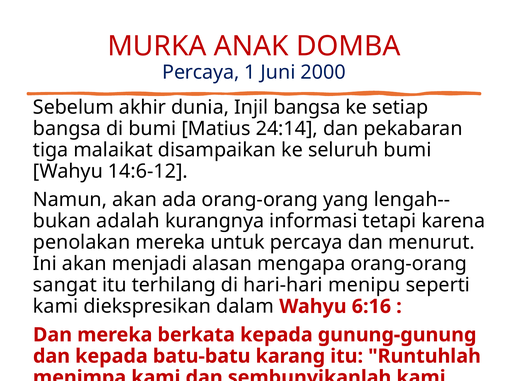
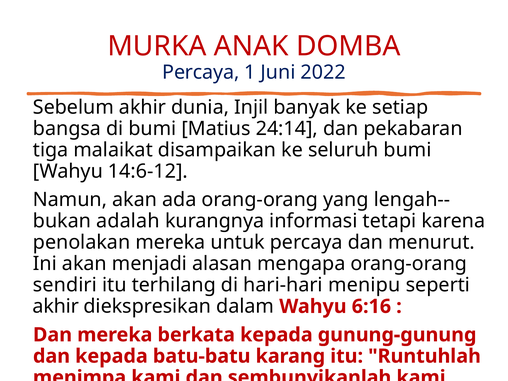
2000: 2000 -> 2022 (323, 72)
Injil bangsa: bangsa -> banyak (307, 107)
sangat: sangat -> sendiri (65, 285)
kami: kami -> akhir (56, 306)
